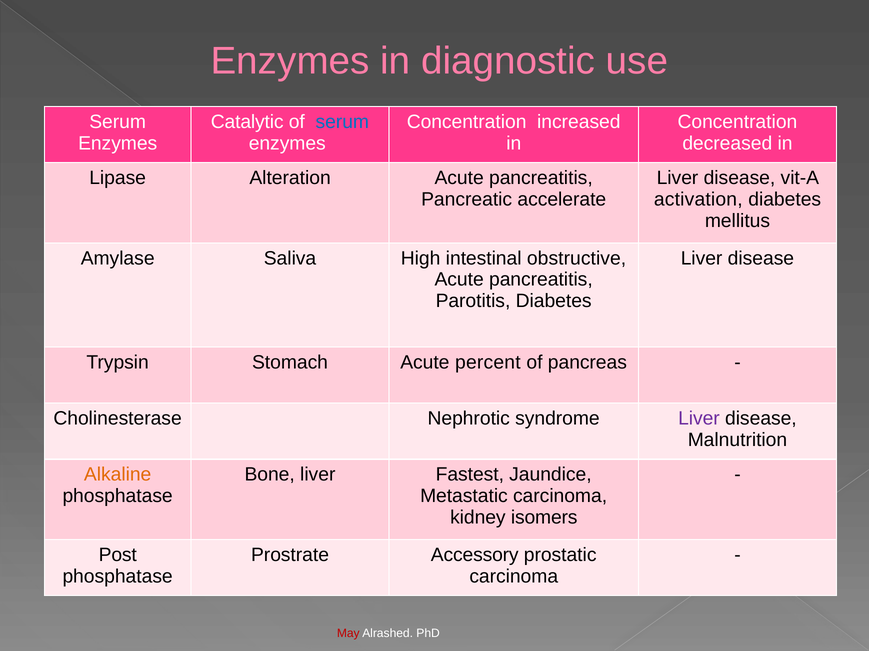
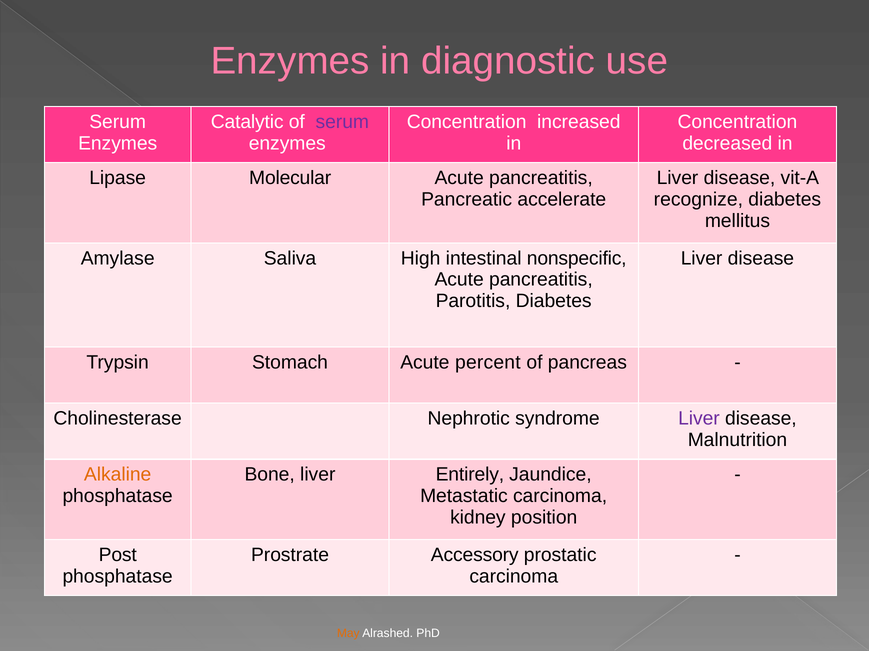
serum colour: blue -> purple (342, 122)
Alteration: Alteration -> Molecular (290, 178)
activation: activation -> recognize (698, 200)
obstructive: obstructive -> nonspecific (577, 258)
Fastest: Fastest -> Entirely (470, 475)
isomers: isomers -> position (544, 518)
May colour: red -> orange (348, 634)
